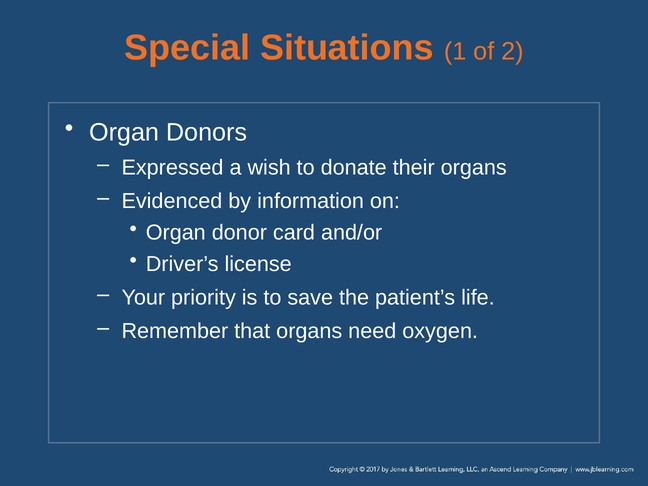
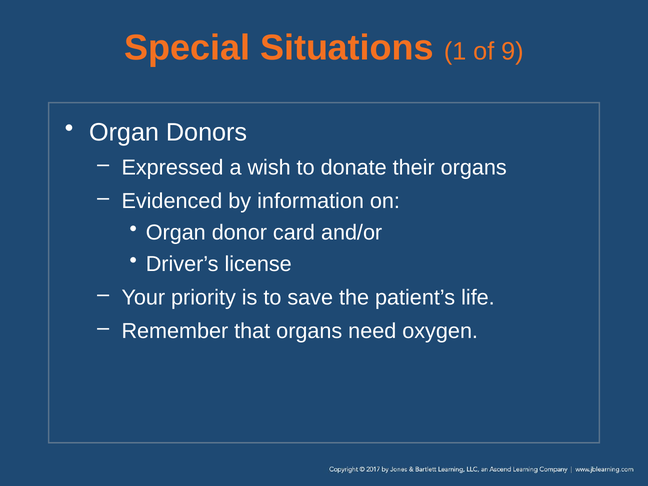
2: 2 -> 9 (512, 51)
